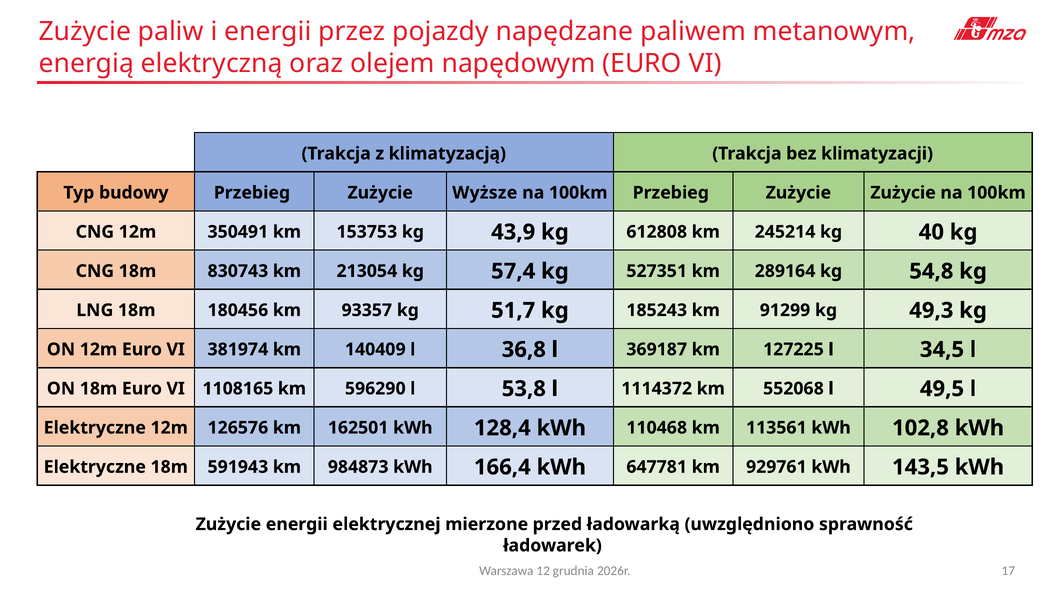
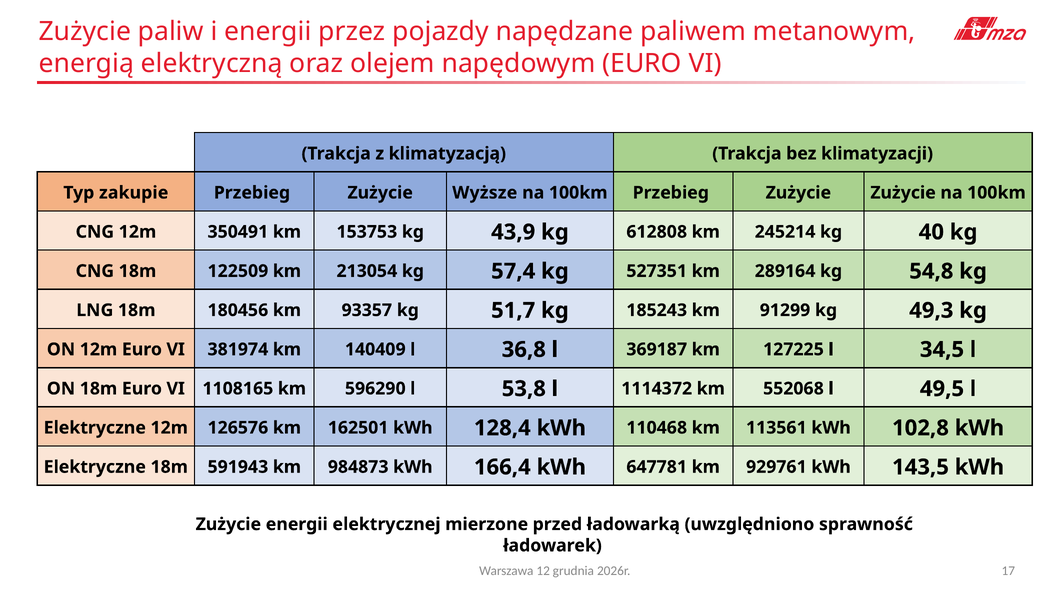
budowy: budowy -> zakupie (134, 193)
830743: 830743 -> 122509 (238, 271)
